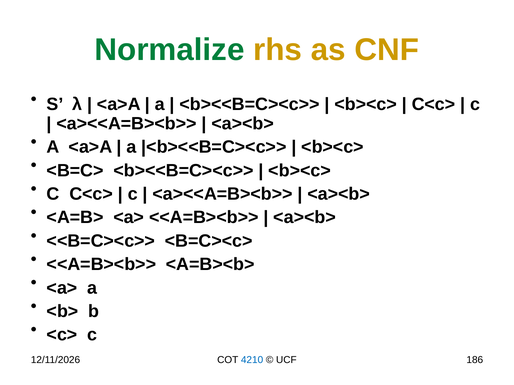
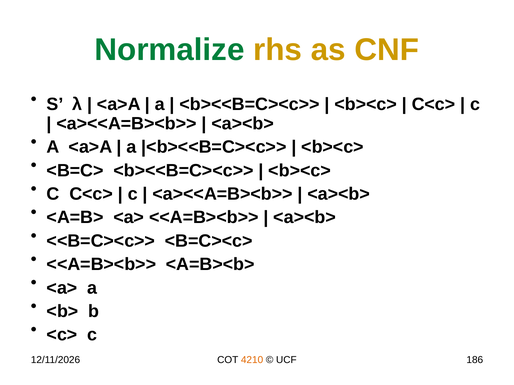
4210 colour: blue -> orange (252, 360)
